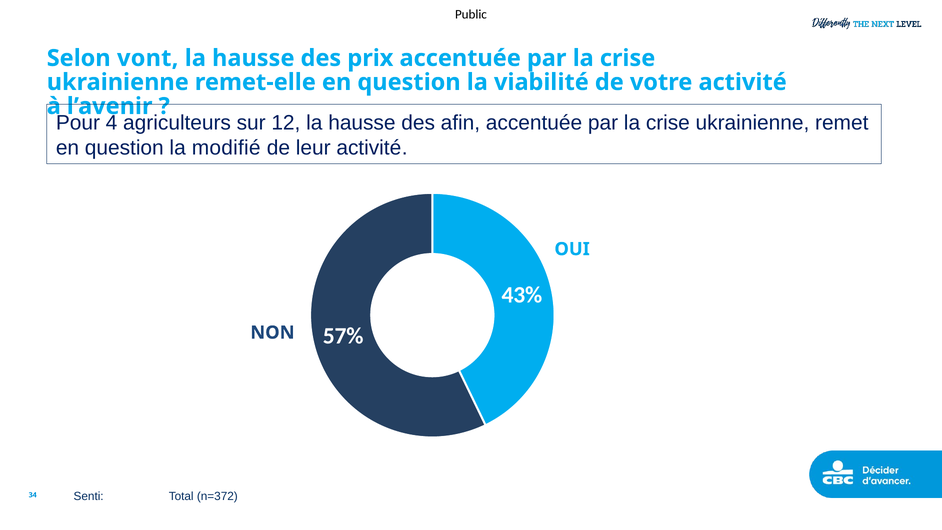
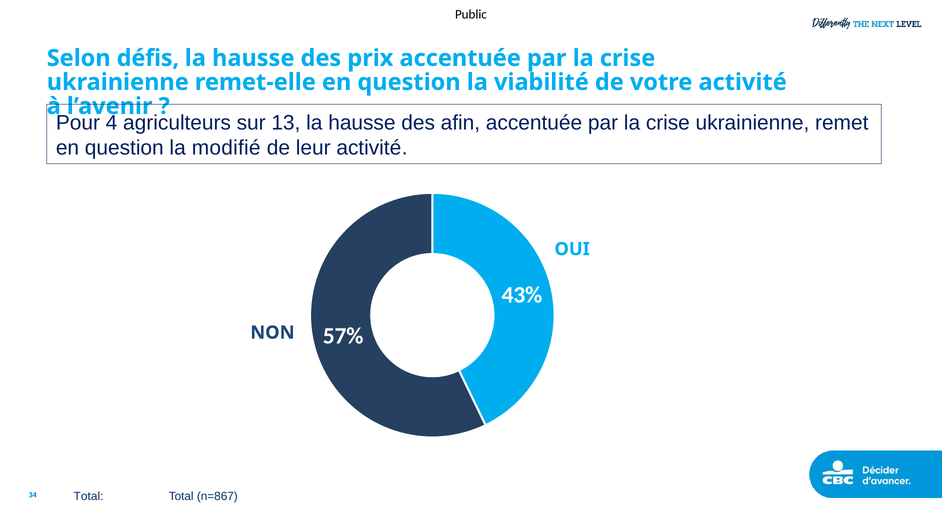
vont: vont -> défis (148, 58)
12: 12 -> 13 (286, 123)
Senti: Senti -> Total (89, 496)
n=372: n=372 -> n=867 (217, 496)
